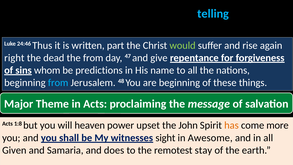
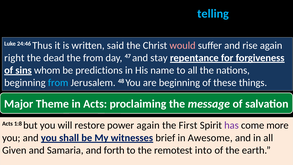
part: part -> said (115, 45)
would colour: light green -> pink (183, 45)
give: give -> stay (159, 58)
heaven: heaven -> restore (90, 125)
power upset: upset -> again (148, 125)
John: John -> First (188, 125)
has colour: orange -> purple (231, 125)
sight: sight -> brief (165, 138)
does: does -> forth (114, 150)
stay: stay -> into (203, 150)
